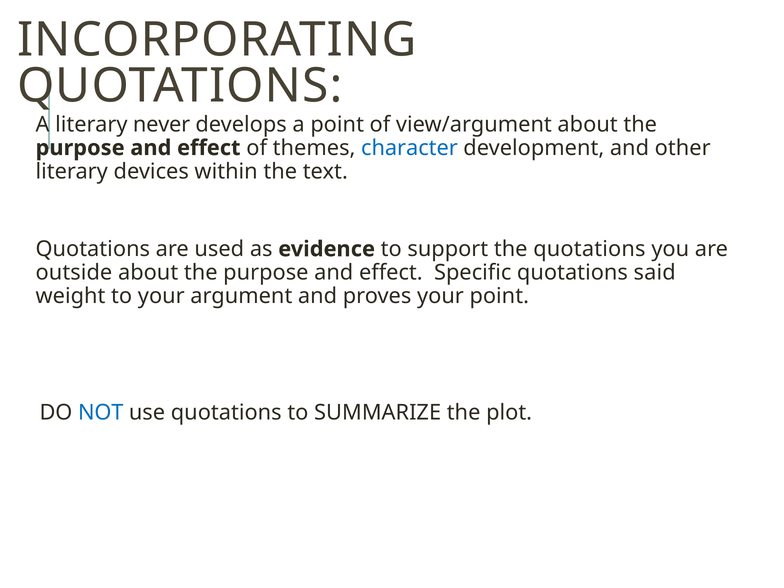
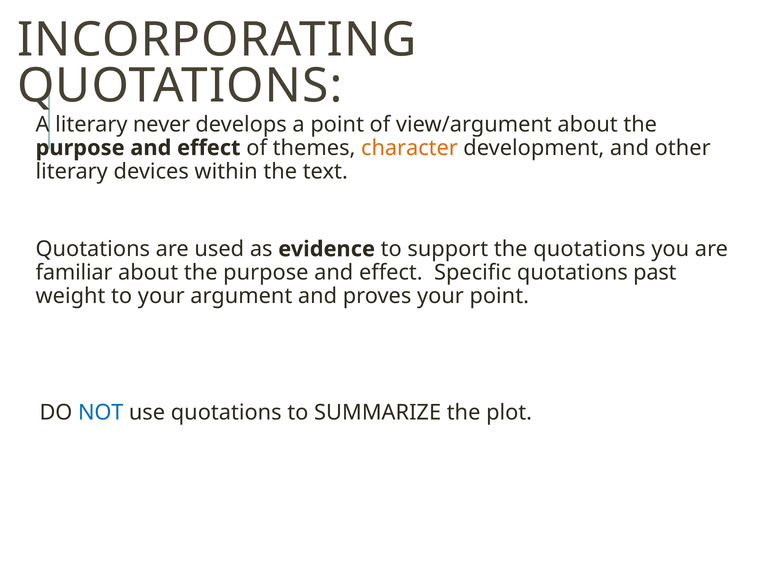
character colour: blue -> orange (409, 148)
outside: outside -> familiar (74, 273)
said: said -> past (655, 273)
